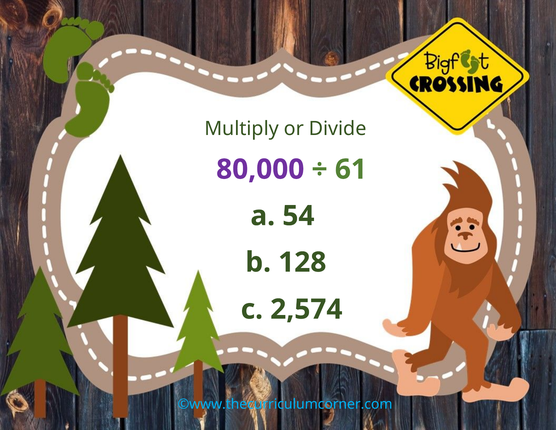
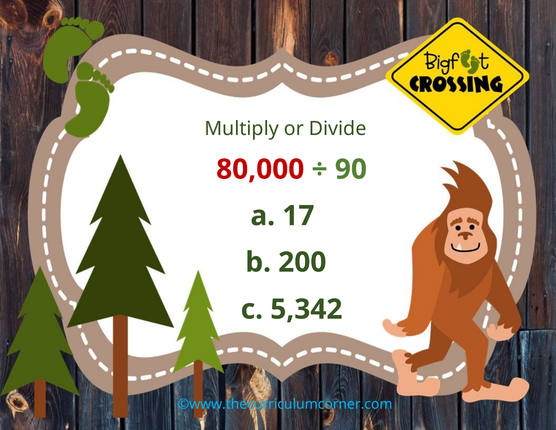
80,000 colour: purple -> red (260, 169)
61: 61 -> 90 (351, 169)
54: 54 -> 17 (298, 216)
128: 128 -> 200 (302, 262)
2,574: 2,574 -> 5,342 (306, 309)
